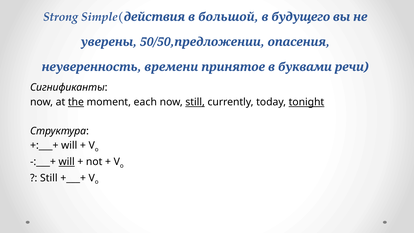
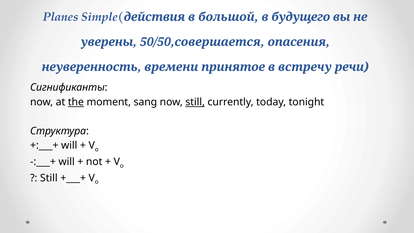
Strong: Strong -> Planes (61, 17)
50/50,предложении: 50/50,предложении -> 50/50,совершается (202, 42)
буквами: буквами -> встречу (305, 67)
each: each -> sang (145, 102)
tonight underline: present -> none (306, 102)
will underline: present -> none (67, 162)
